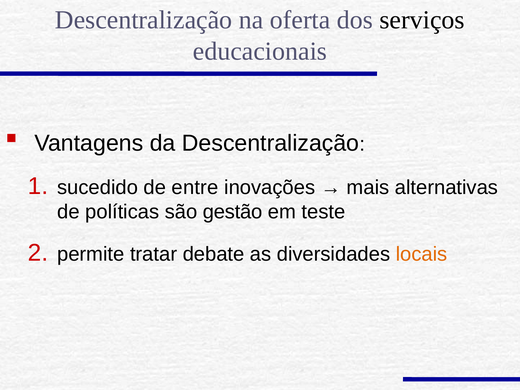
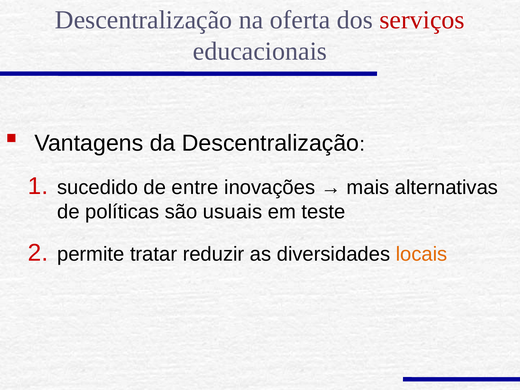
serviços colour: black -> red (422, 20)
gestão: gestão -> usuais (233, 212)
debate: debate -> reduzir (214, 254)
